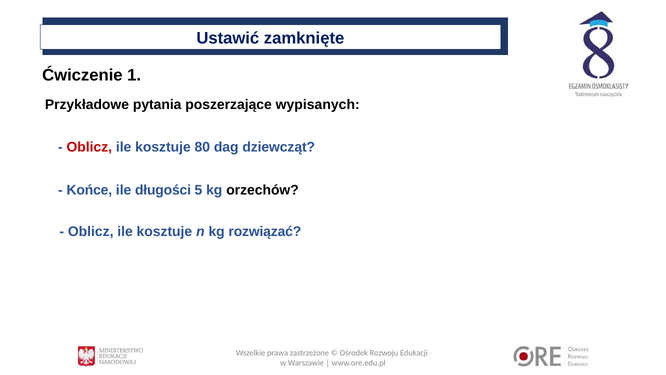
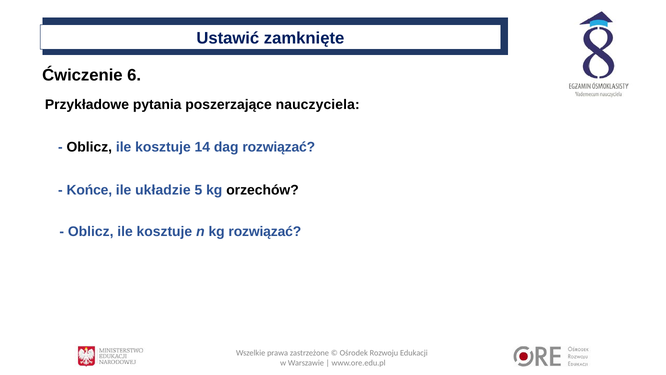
1: 1 -> 6 (134, 75)
wypisanych: wypisanych -> nauczyciela (318, 105)
Oblicz colour: red -> black (89, 147)
80: 80 -> 14 (202, 147)
dag dziewcząt: dziewcząt -> rozwiązać (279, 147)
długości: długości -> układzie (163, 190)
